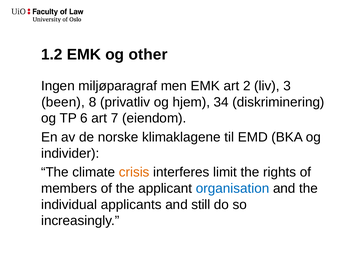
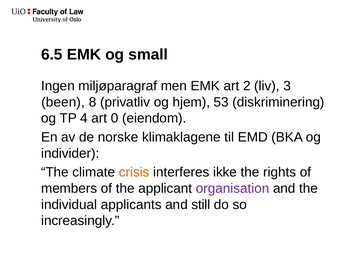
1.2: 1.2 -> 6.5 (52, 55)
other: other -> small (148, 55)
34: 34 -> 53 (221, 102)
6: 6 -> 4 (84, 118)
7: 7 -> 0 (115, 118)
limit: limit -> ikke (225, 172)
organisation colour: blue -> purple (233, 189)
